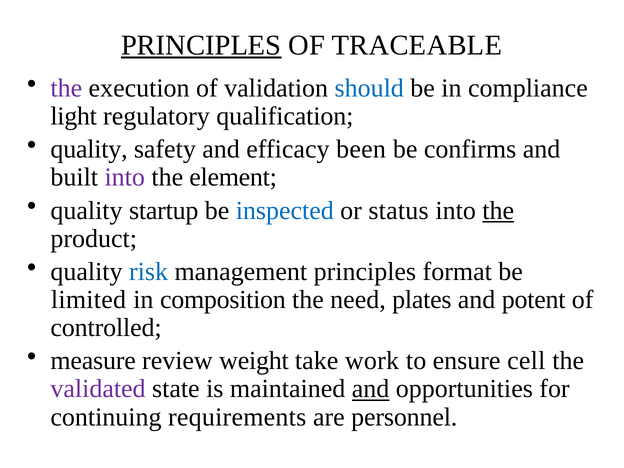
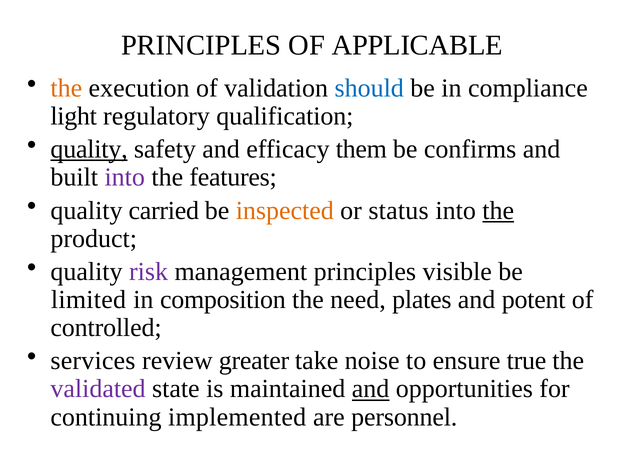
PRINCIPLES underline: present -> none (201, 45)
TRACEABLE: TRACEABLE -> APPLICABLE (417, 45)
the colour: purple -> orange (66, 88)
quality underline: none -> present (89, 149)
been: been -> them (361, 149)
element: element -> features (233, 177)
startup: startup -> carried (164, 210)
inspected colour: blue -> orange (285, 210)
risk colour: blue -> purple (149, 272)
format: format -> visible (457, 272)
measure: measure -> services (93, 361)
weight: weight -> greater (254, 361)
work: work -> noise (372, 361)
cell: cell -> true (527, 361)
requirements: requirements -> implemented (237, 417)
